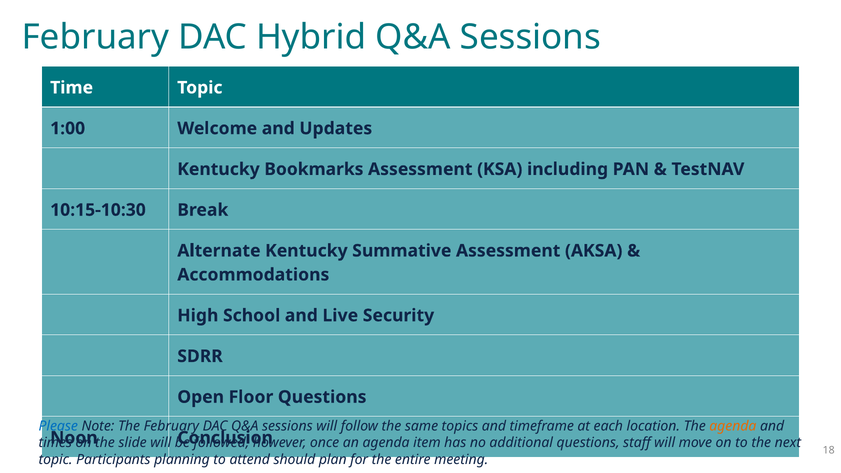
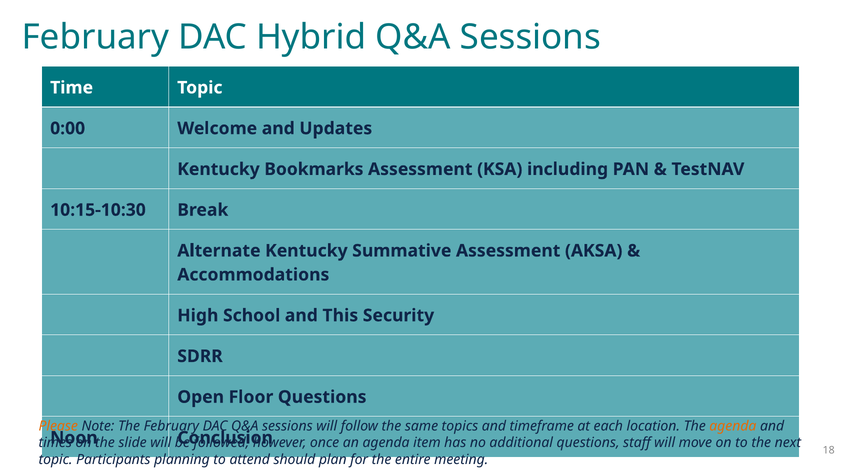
1:00: 1:00 -> 0:00 (68, 128)
Live: Live -> This (340, 316)
Please colour: blue -> orange (58, 426)
